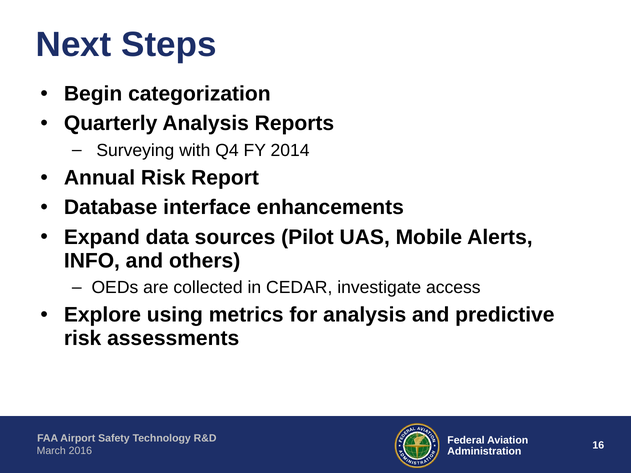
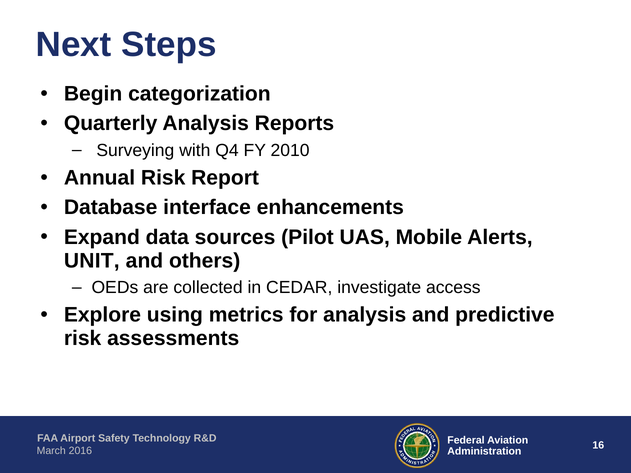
2014: 2014 -> 2010 (290, 150)
INFO: INFO -> UNIT (92, 261)
